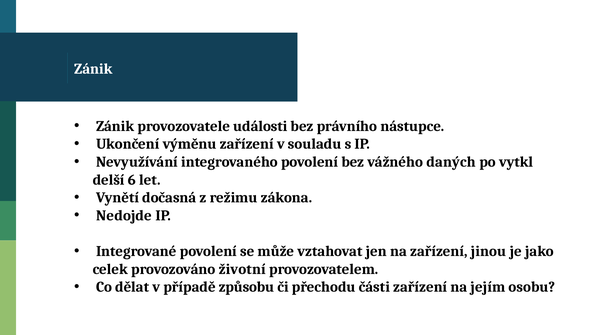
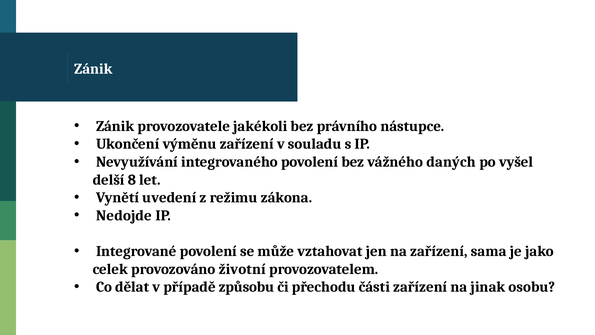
události: události -> jakékoli (260, 126)
vytkl: vytkl -> vyšel (516, 162)
6: 6 -> 8 (132, 180)
dočasná: dočasná -> uvedení (169, 197)
jinou: jinou -> sama (489, 251)
jejím: jejím -> jinak (488, 287)
